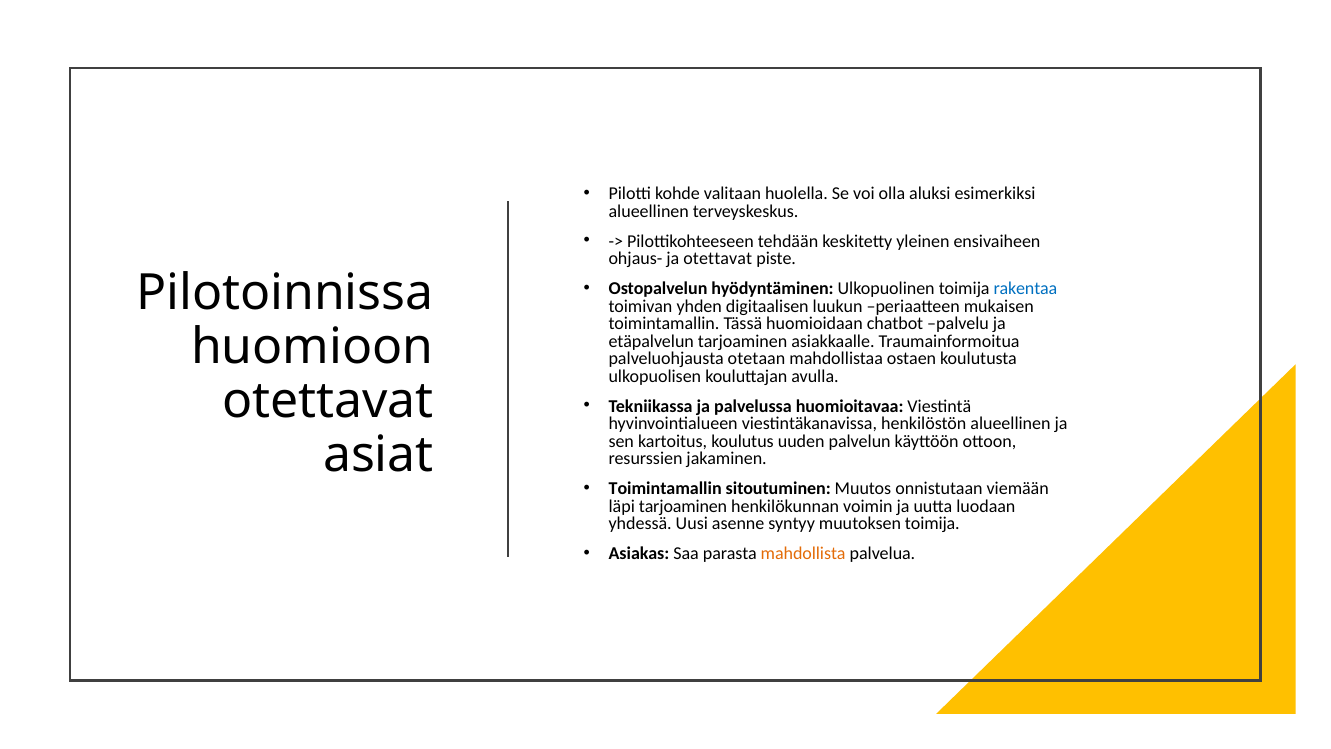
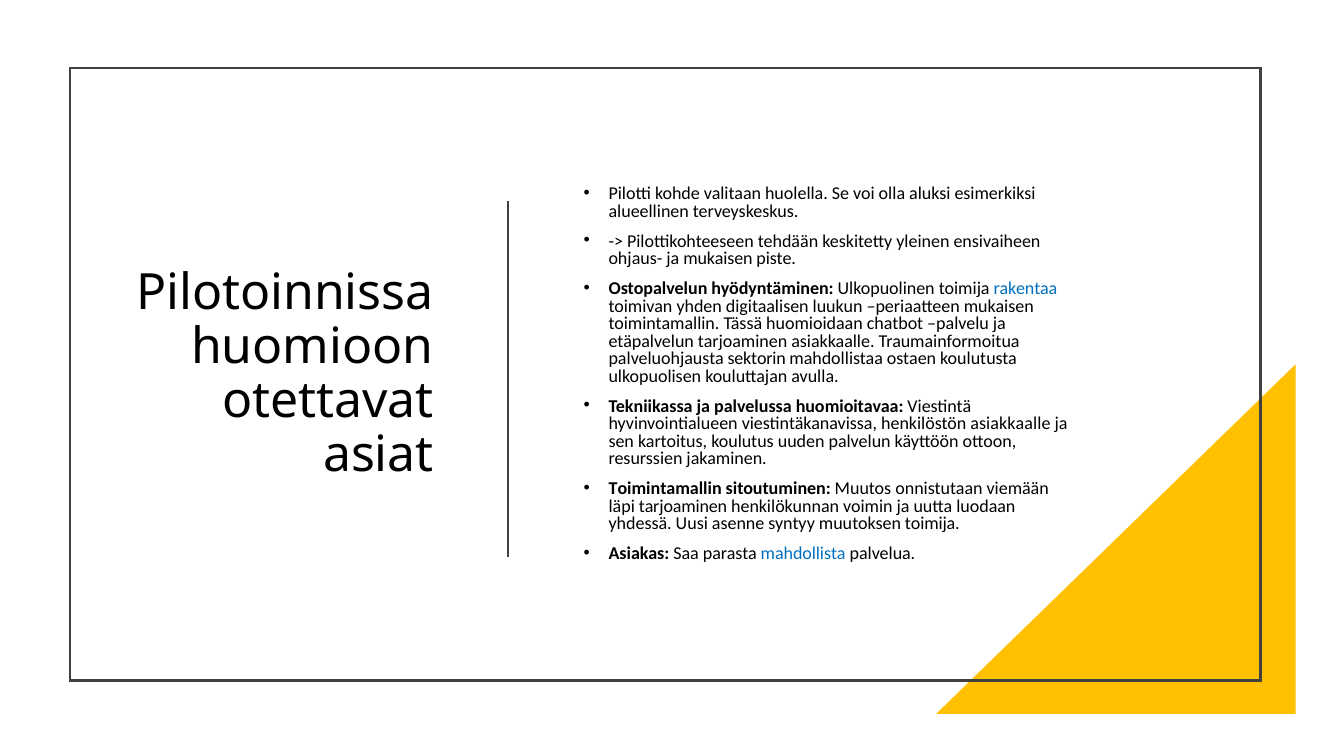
ja otettavat: otettavat -> mukaisen (718, 259)
otetaan: otetaan -> sektorin (757, 359)
henkilöstön alueellinen: alueellinen -> asiakkaalle (1010, 424)
mahdollista colour: orange -> blue (803, 554)
